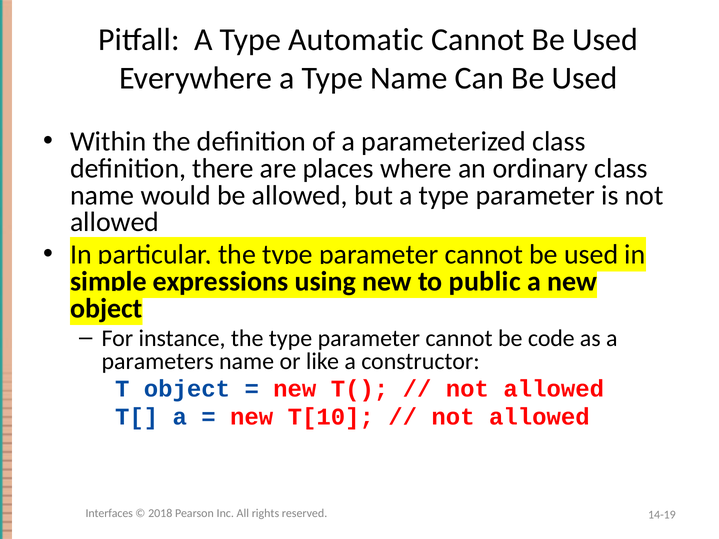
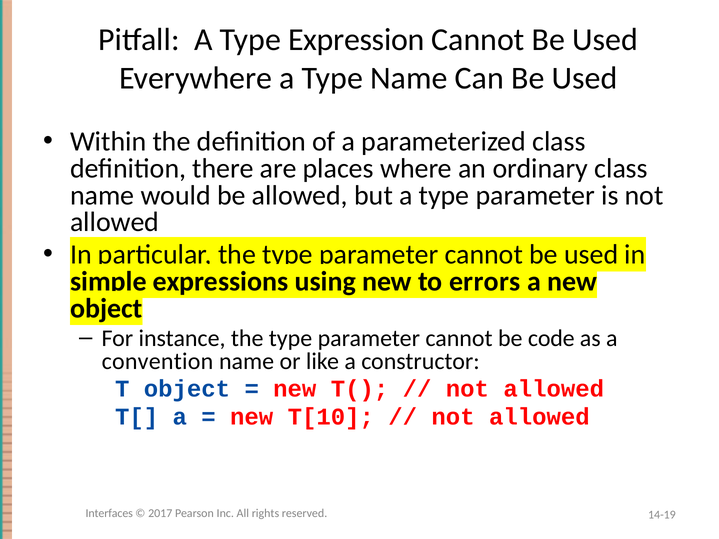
Automatic: Automatic -> Expression (356, 40)
public: public -> errors (485, 282)
parameters: parameters -> convention (157, 361)
2018: 2018 -> 2017 (160, 514)
